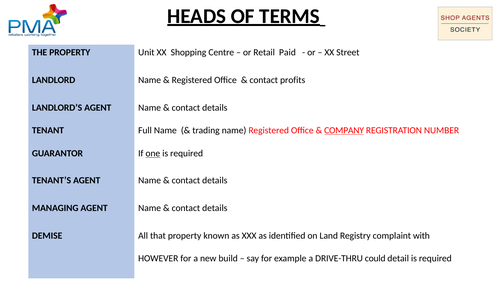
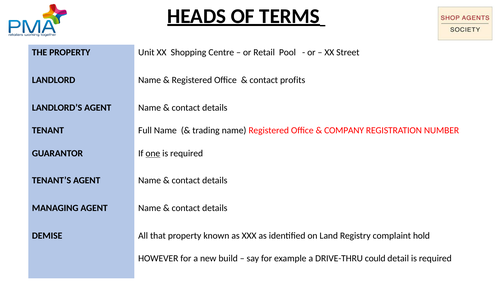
Paid: Paid -> Pool (287, 52)
COMPANY underline: present -> none (344, 130)
with: with -> hold (421, 236)
